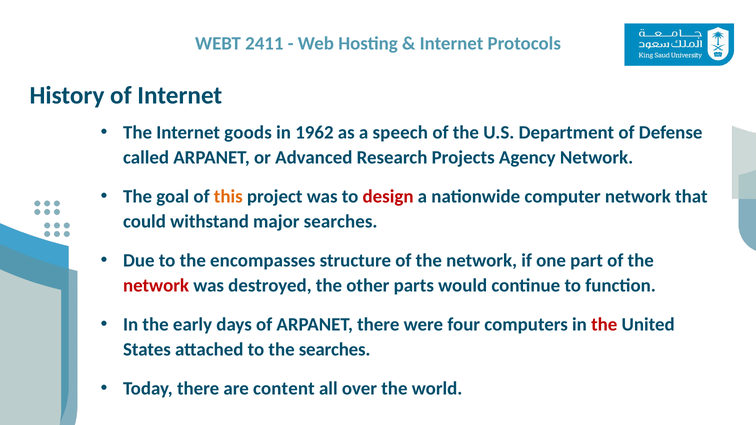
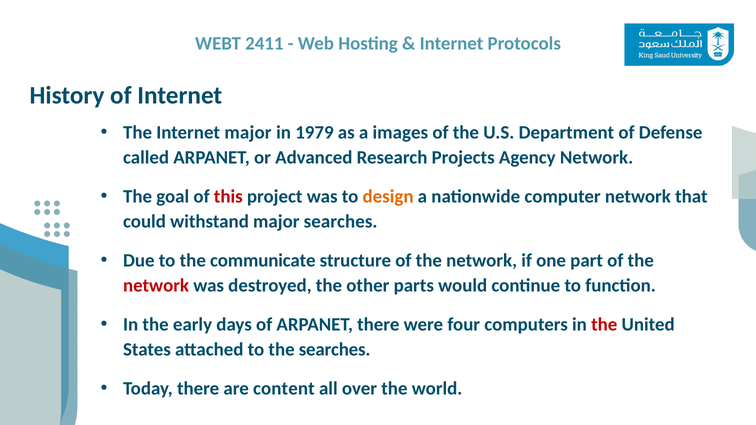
Internet goods: goods -> major (248, 133)
1962: 1962 -> 1979 (314, 133)
speech: speech -> images (400, 133)
this colour: orange -> red (228, 197)
design colour: red -> orange (388, 197)
encompasses: encompasses -> communicate (263, 261)
